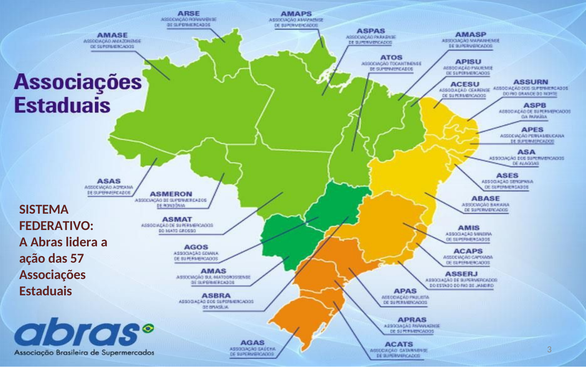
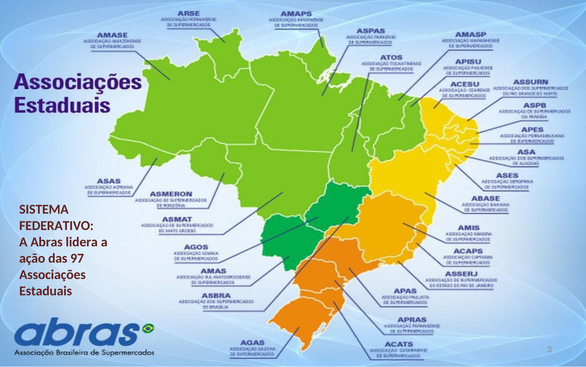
57: 57 -> 97 (77, 258)
